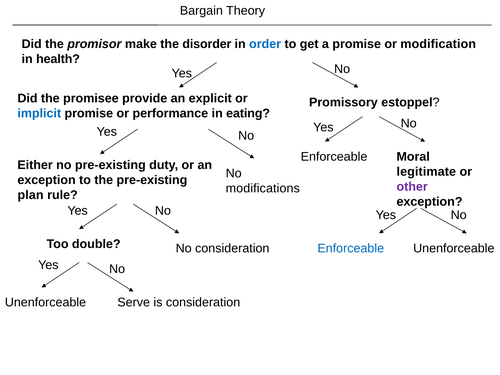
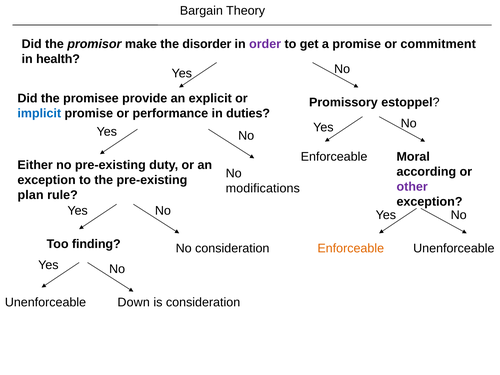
order colour: blue -> purple (265, 44)
modification: modification -> commitment (438, 44)
eating: eating -> duties (248, 113)
legitimate: legitimate -> according (426, 172)
double: double -> finding (96, 244)
Enforceable colour: blue -> orange (351, 248)
Serve: Serve -> Down (134, 302)
